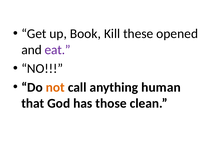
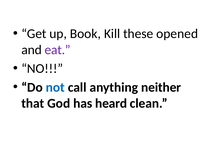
not colour: orange -> blue (55, 87)
human: human -> neither (161, 87)
those: those -> heard (111, 103)
